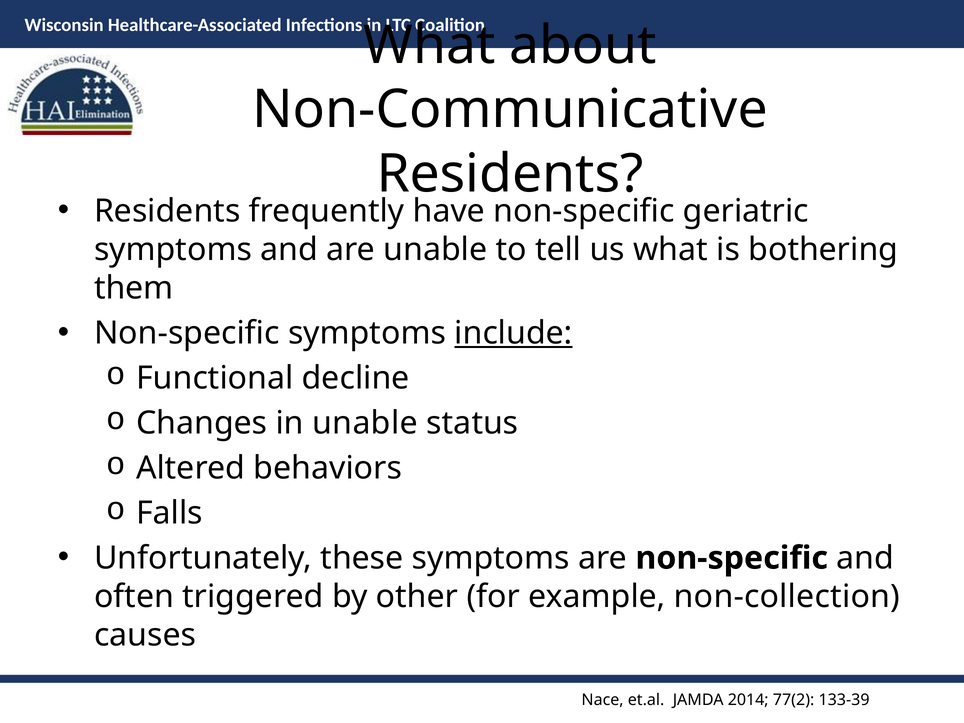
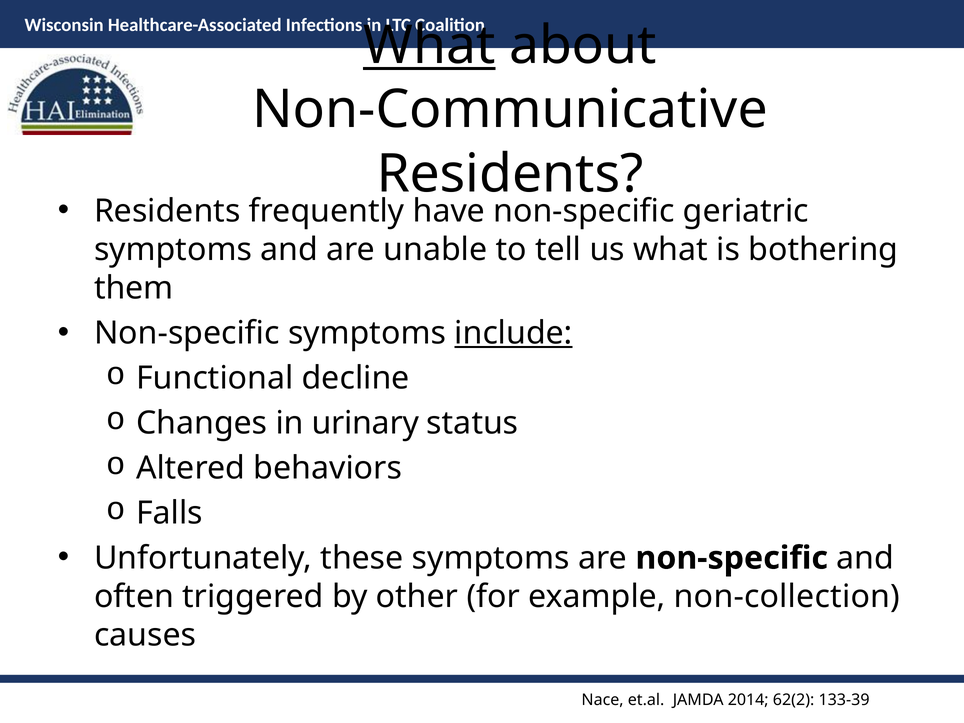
What underline: none -> present (429, 46)
in unable: unable -> urinary (365, 423)
77(2: 77(2 -> 62(2 (794, 700)
